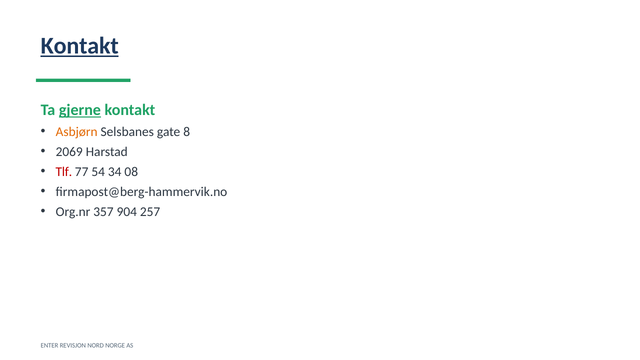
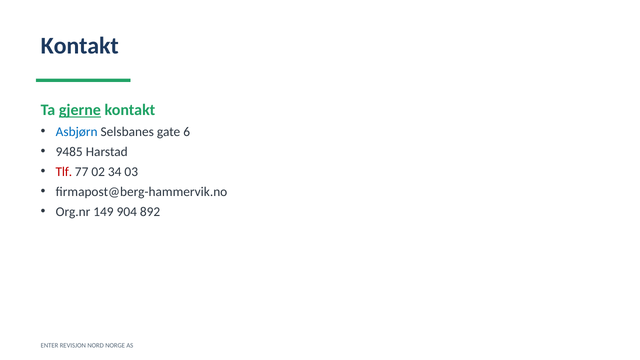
Kontakt underline: present -> none (80, 46)
Asbjørn colour: orange -> blue (77, 132)
8: 8 -> 6 (187, 132)
2069: 2069 -> 9485 (69, 152)
54: 54 -> 02 (98, 172)
08: 08 -> 03 (131, 172)
357: 357 -> 149 (103, 212)
257: 257 -> 892 (150, 212)
